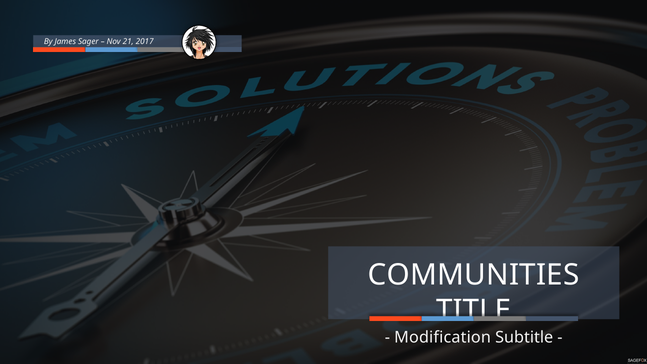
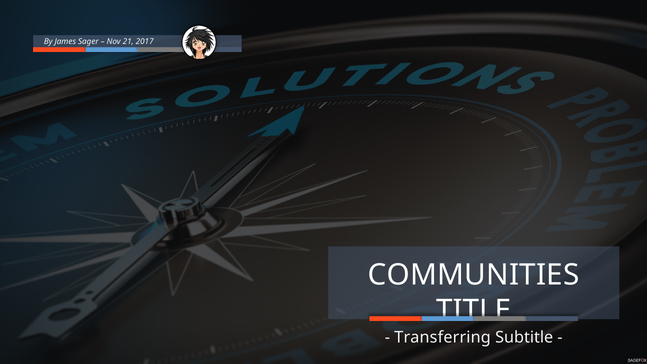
Modification: Modification -> Transferring (443, 337)
